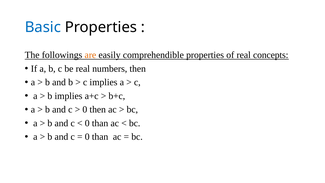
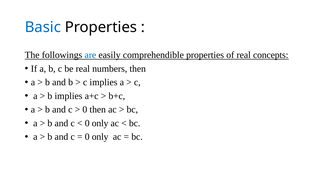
are colour: orange -> blue (90, 55)
than: than -> only (100, 123)
than: than -> only (100, 137)
